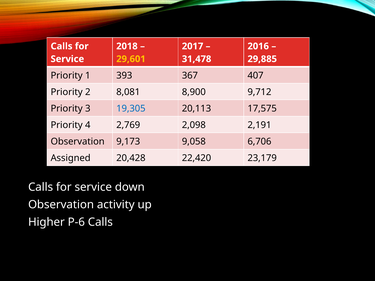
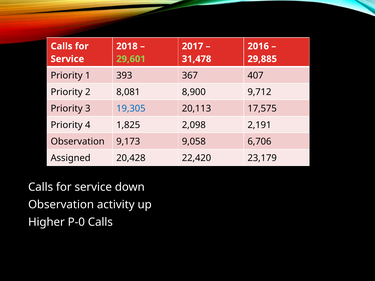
29,601 colour: yellow -> light green (131, 59)
2,769: 2,769 -> 1,825 (128, 125)
P-6: P-6 -> P-0 (76, 222)
